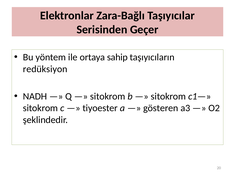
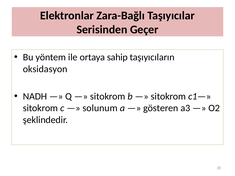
redüksiyon: redüksiyon -> oksidasyon (45, 69)
tiyoester: tiyoester -> solunum (100, 108)
